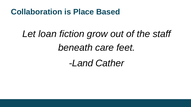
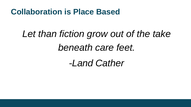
loan: loan -> than (48, 34)
staff: staff -> take (162, 34)
